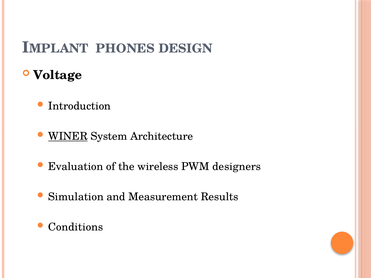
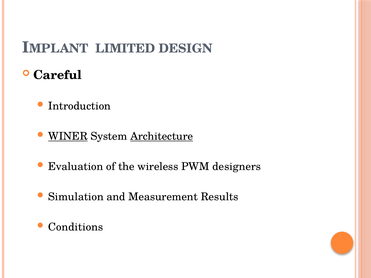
PHONES: PHONES -> LIMITED (125, 48)
Voltage: Voltage -> Careful (58, 75)
Architecture underline: none -> present (162, 136)
